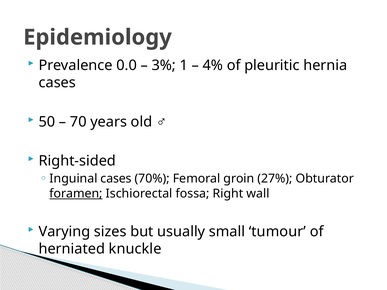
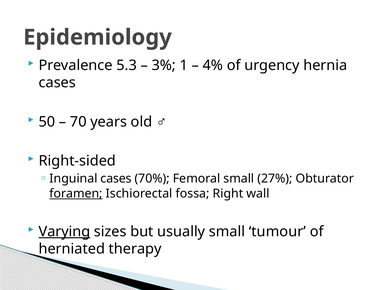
0.0: 0.0 -> 5.3 (127, 65)
pleuritic: pleuritic -> urgency (272, 65)
Femoral groin: groin -> small (239, 179)
Varying underline: none -> present (64, 232)
knuckle: knuckle -> therapy (135, 249)
